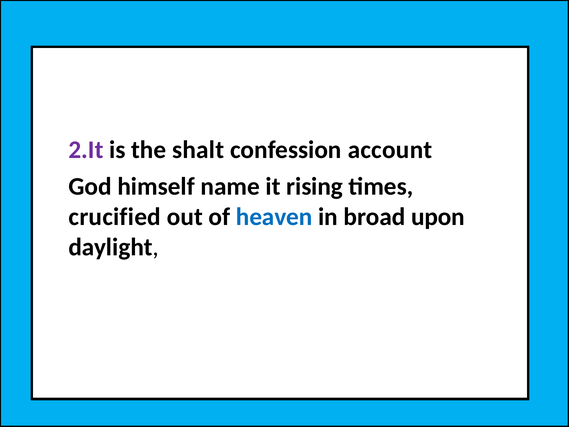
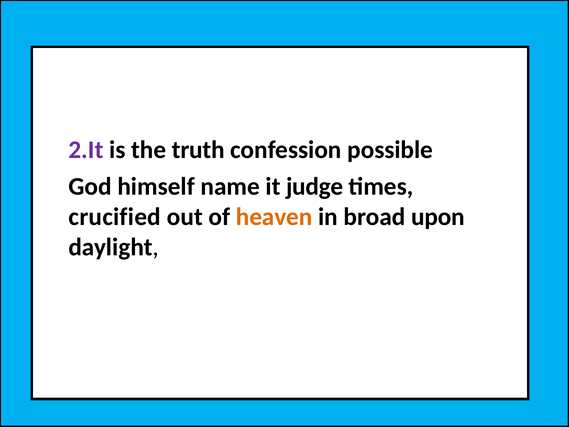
shalt: shalt -> truth (198, 150)
account: account -> possible (390, 150)
rising: rising -> judge (315, 186)
heaven colour: blue -> orange (274, 217)
